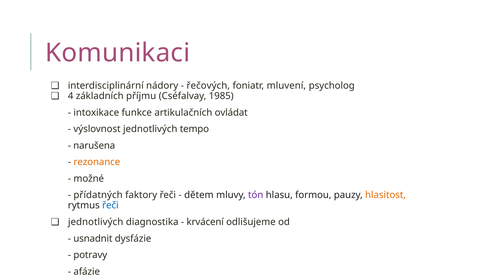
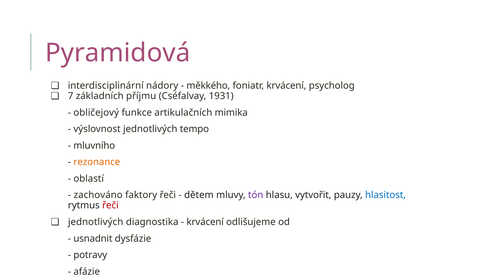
Komunikaci: Komunikaci -> Pyramidová (118, 53)
řečových: řečových -> měkkého (208, 86)
foniatr mluvení: mluvení -> krvácení (286, 86)
4: 4 -> 7 (71, 96)
1985: 1985 -> 1931 (221, 96)
intoxikace: intoxikace -> obličejový (96, 113)
ovládat: ovládat -> mimika (231, 113)
narušena: narušena -> mluvního (94, 146)
možné: možné -> oblastí (89, 179)
přídatných: přídatných -> zachováno (98, 195)
formou: formou -> vytvořit (313, 195)
hlasitost colour: orange -> blue (386, 195)
řeči colour: blue -> red (110, 206)
